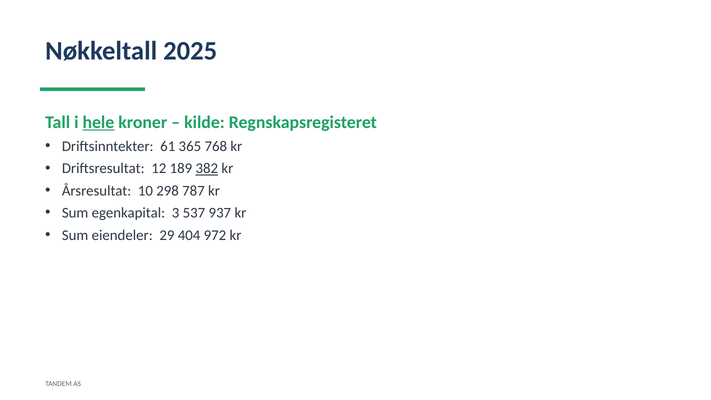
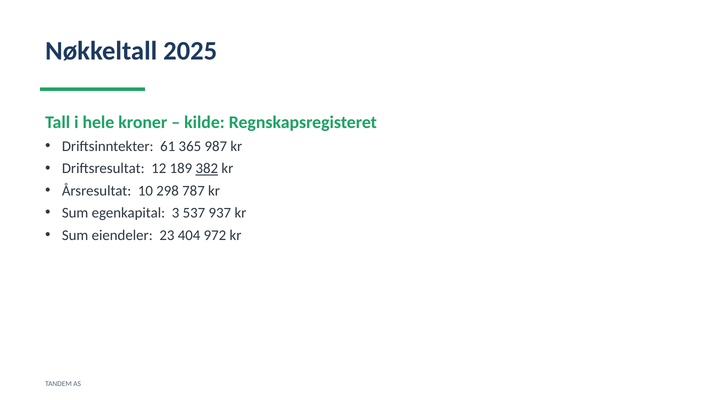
hele underline: present -> none (98, 122)
768: 768 -> 987 (216, 146)
29: 29 -> 23 (167, 235)
